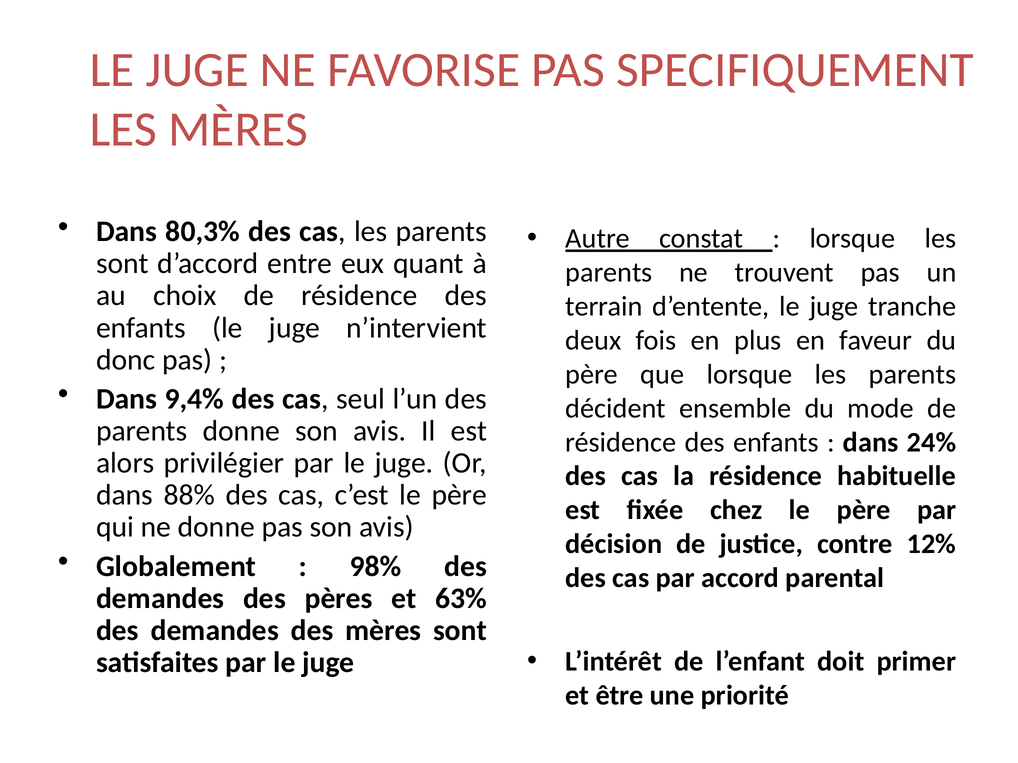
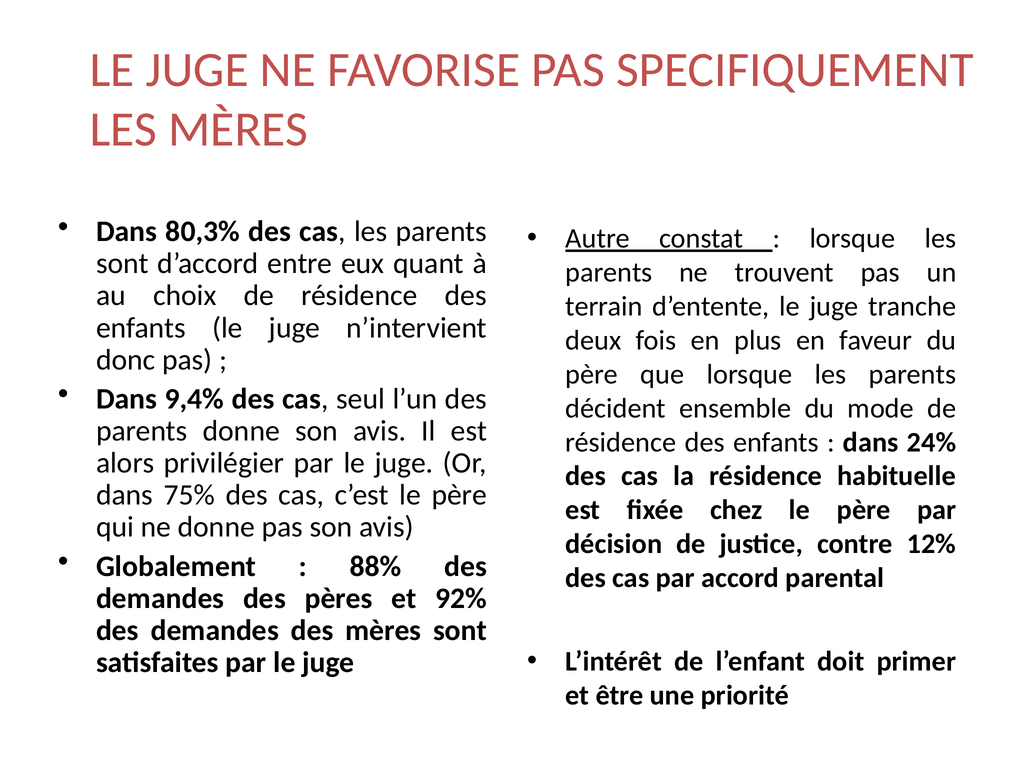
88%: 88% -> 75% (189, 495)
98%: 98% -> 88% (375, 567)
63%: 63% -> 92% (461, 599)
